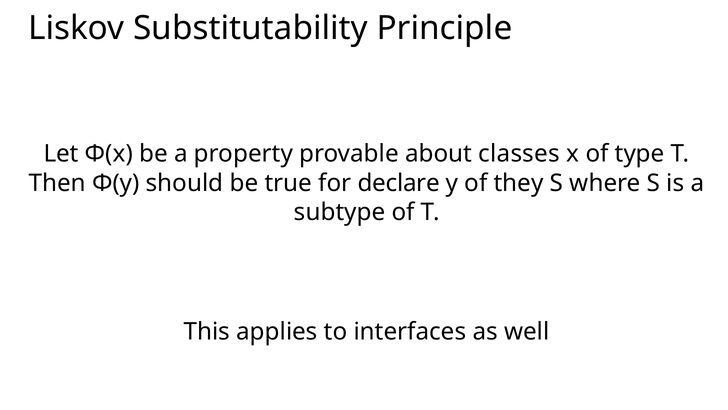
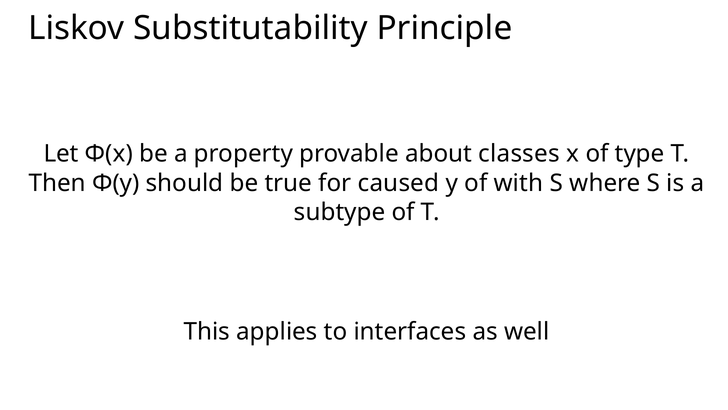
declare: declare -> caused (399, 183)
they: they -> with (519, 183)
